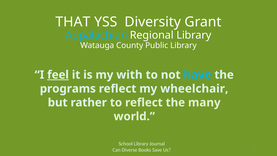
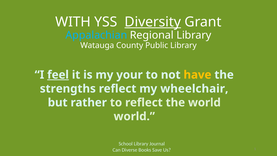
THAT: THAT -> WITH (73, 22)
Diversity underline: none -> present (153, 22)
with: with -> your (130, 75)
have colour: light blue -> yellow (197, 75)
programs: programs -> strengths (68, 89)
the many: many -> world (204, 102)
